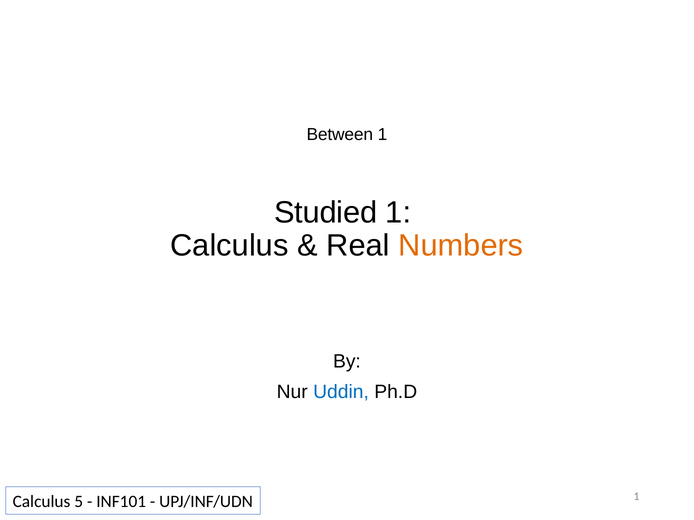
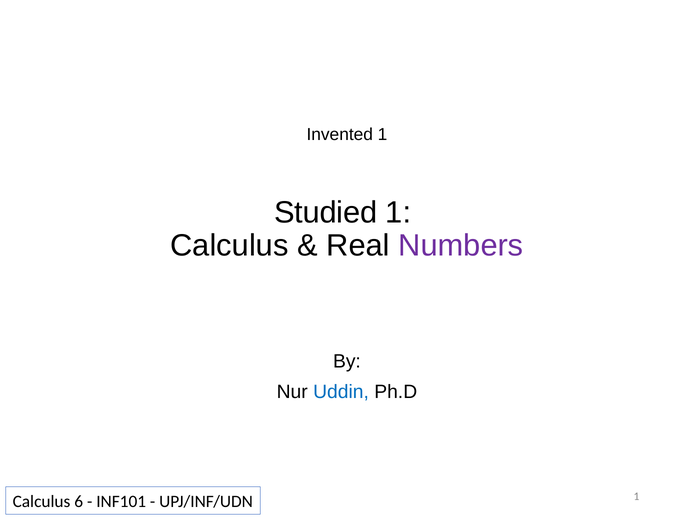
Between: Between -> Invented (340, 135)
Numbers colour: orange -> purple (461, 246)
5: 5 -> 6 (79, 502)
